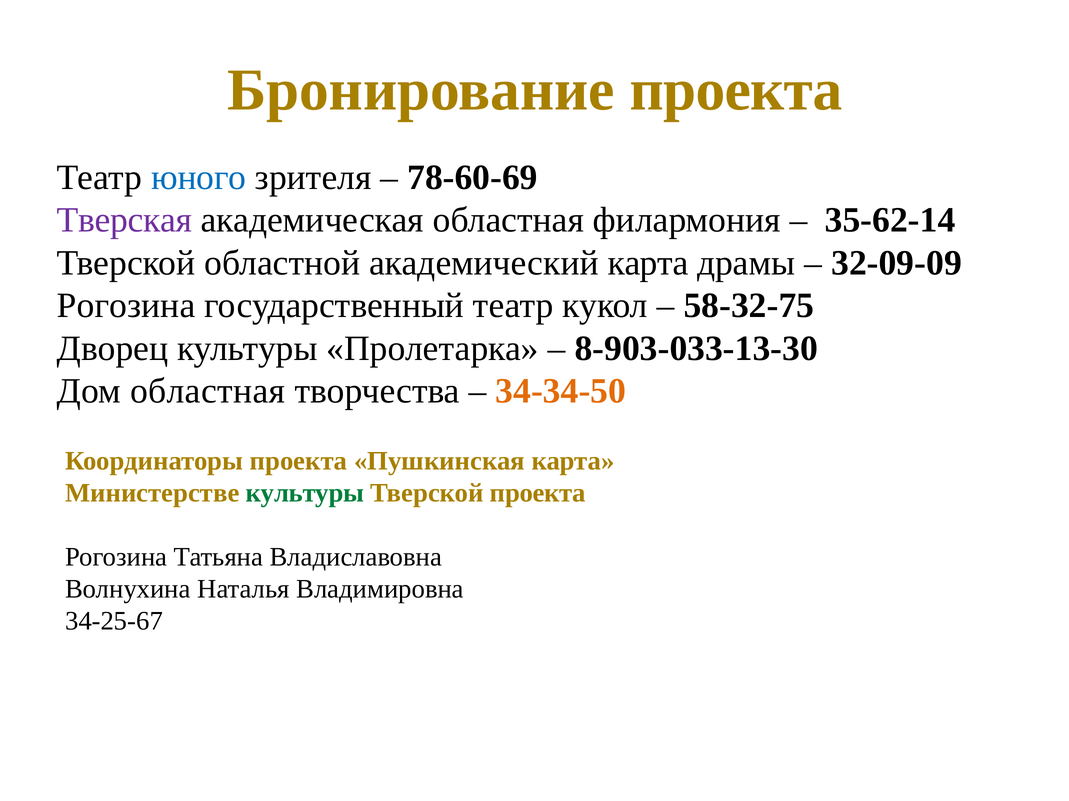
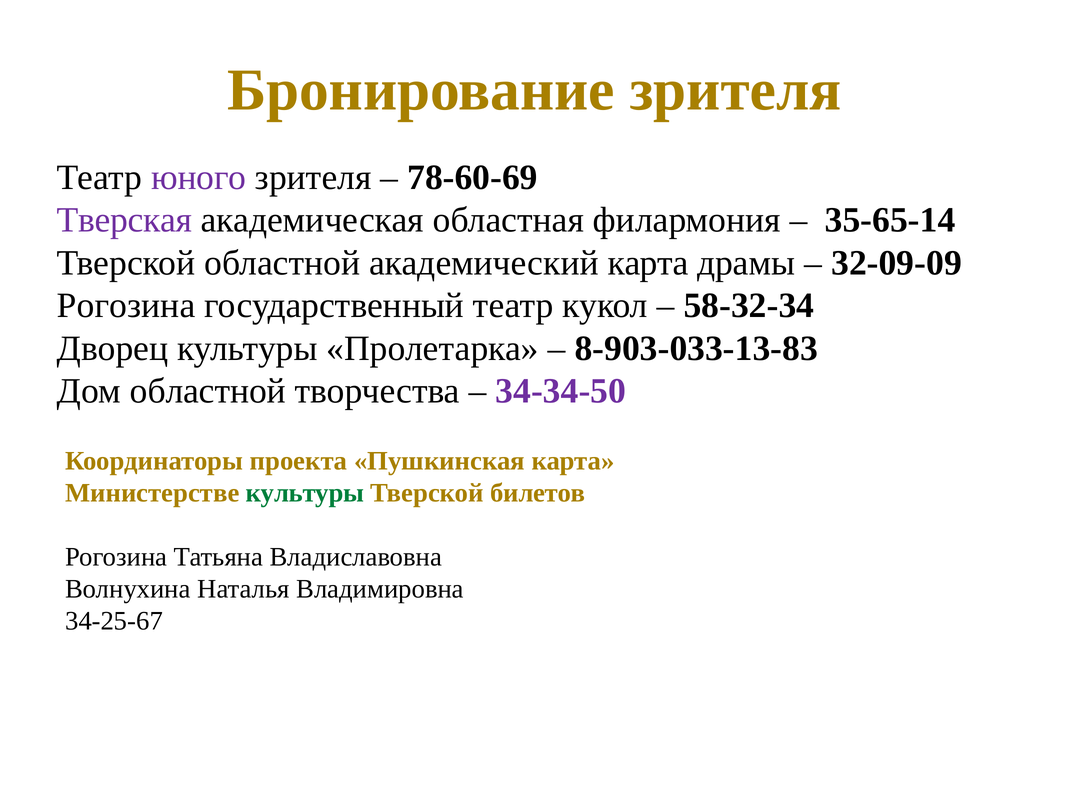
Бронирование проекта: проекта -> зрителя (736, 90)
юного colour: blue -> purple (199, 178)
35-62-14: 35-62-14 -> 35-65-14 (890, 220)
58-32-75: 58-32-75 -> 58-32-34 (749, 306)
8-903-033-13-30: 8-903-033-13-30 -> 8-903-033-13-83 (696, 349)
Дом областная: областная -> областной (208, 391)
34-34-50 colour: orange -> purple (561, 391)
Тверской проекта: проекта -> билетов (538, 493)
